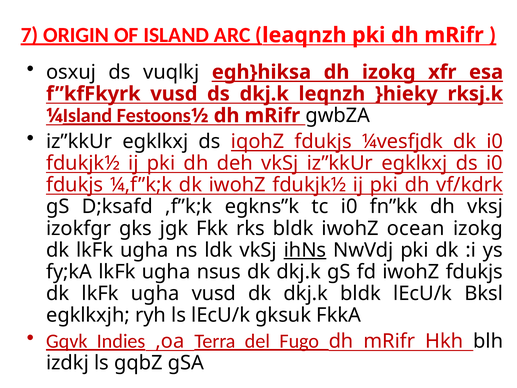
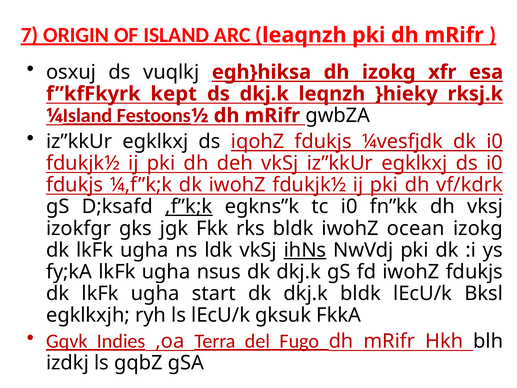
f”kfFkyrk vusd: vusd -> kept (174, 94)
,f”k;k underline: none -> present (189, 207)
ugha vusd: vusd -> start (214, 293)
